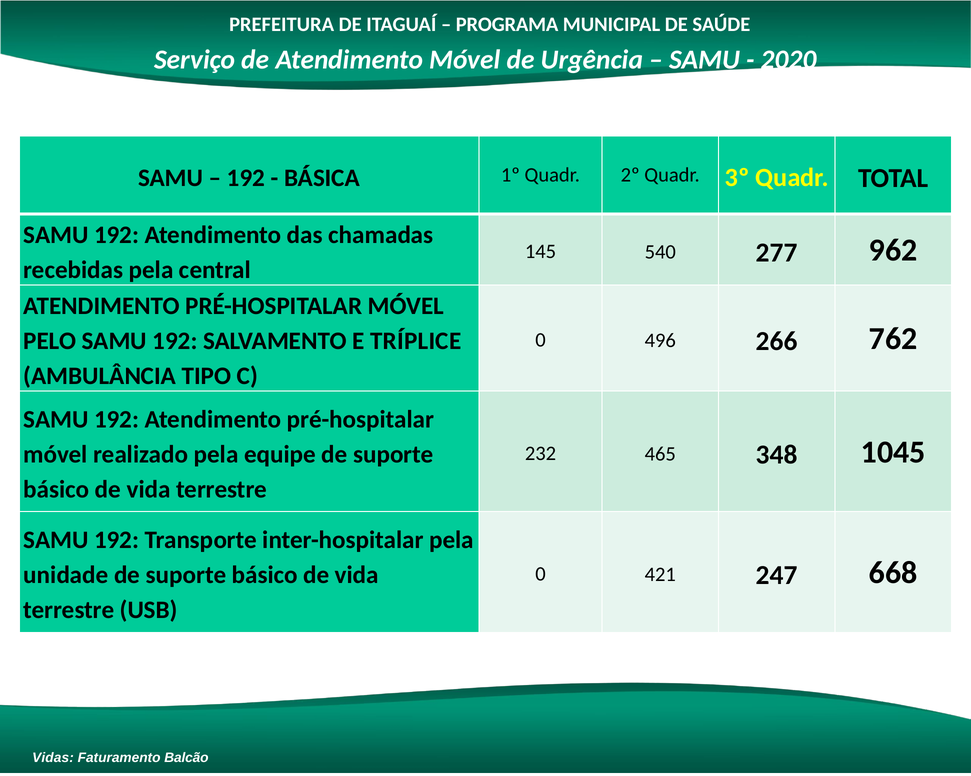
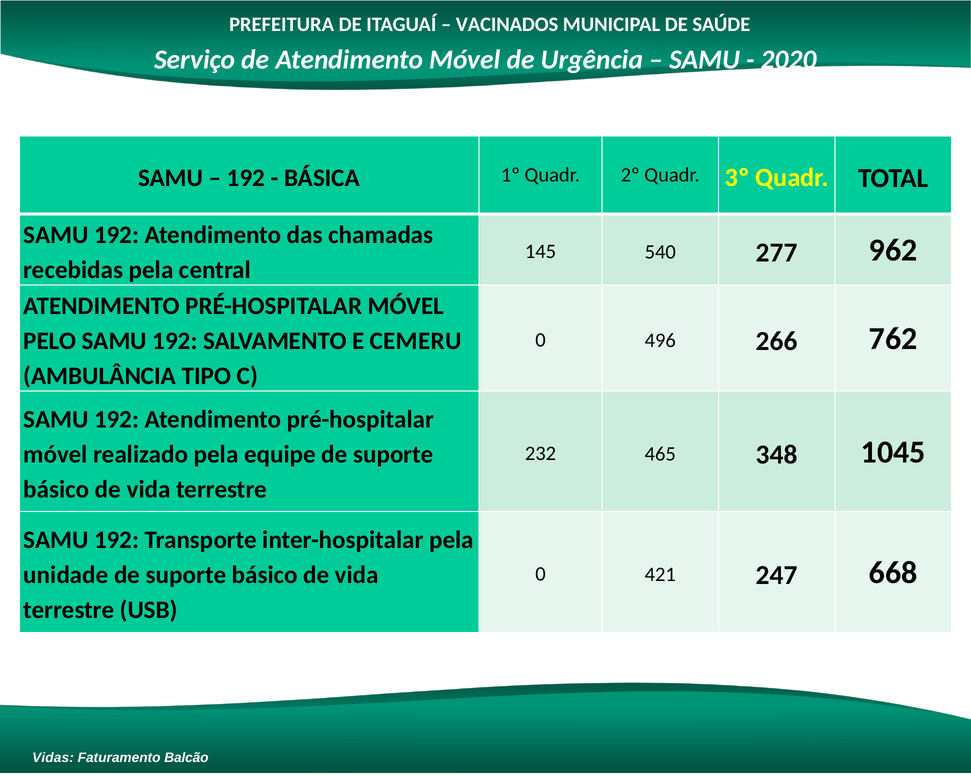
PROGRAMA: PROGRAMA -> VACINADOS (507, 25)
TRÍPLICE: TRÍPLICE -> CEMERU (416, 341)
